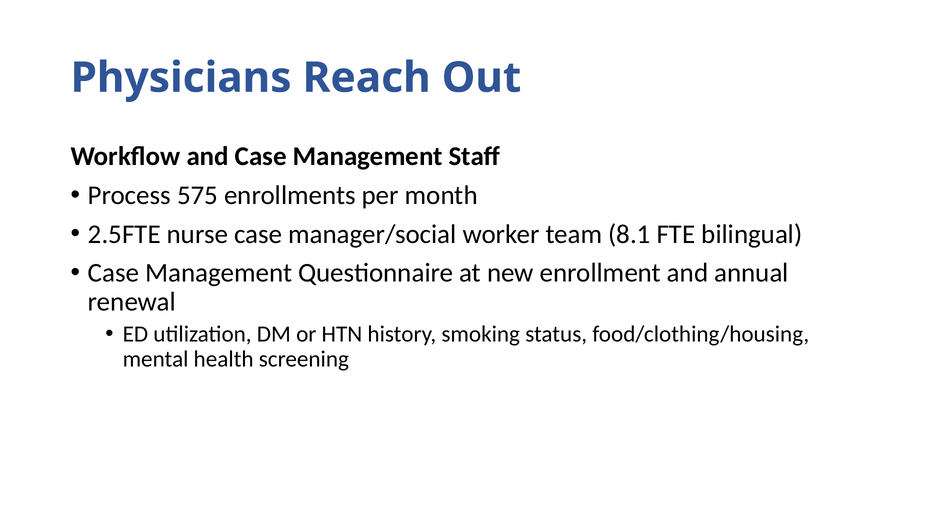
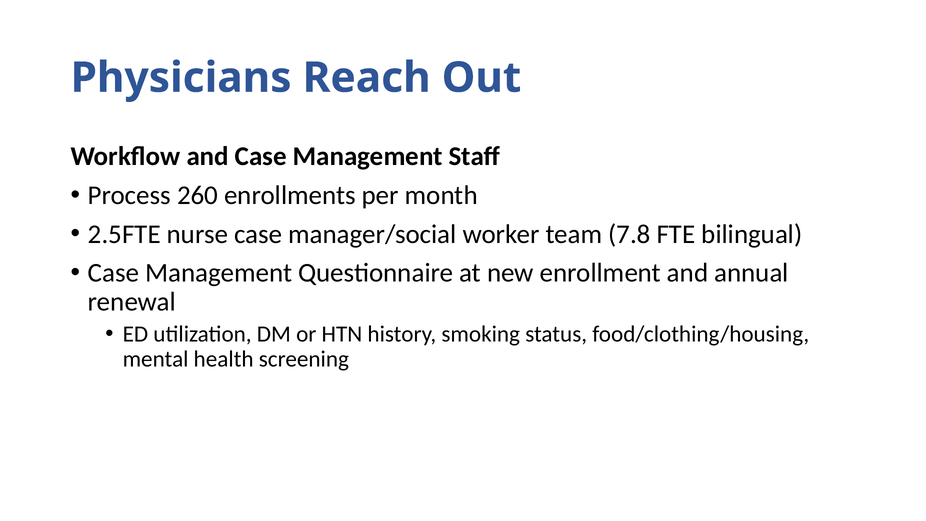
575: 575 -> 260 (198, 195)
8.1: 8.1 -> 7.8 (629, 234)
